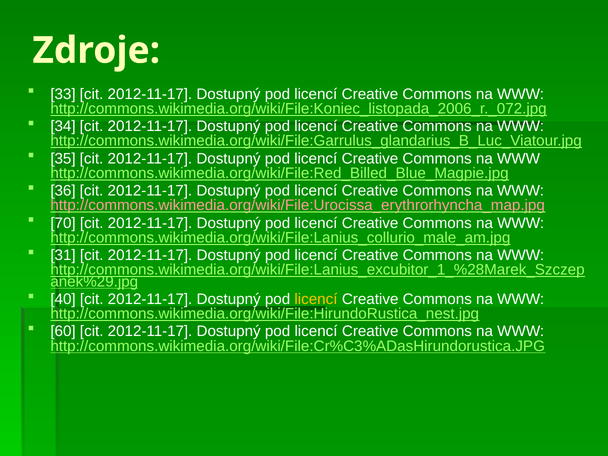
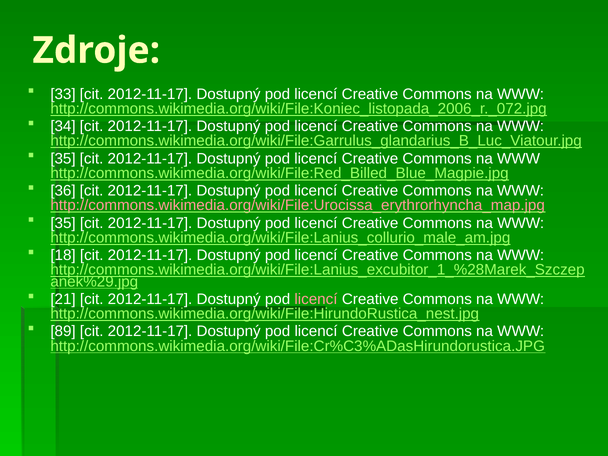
70: 70 -> 35 (63, 223)
31: 31 -> 18 (63, 255)
40: 40 -> 21 (63, 299)
licencí colour: yellow -> pink (316, 299)
60: 60 -> 89 (63, 331)
